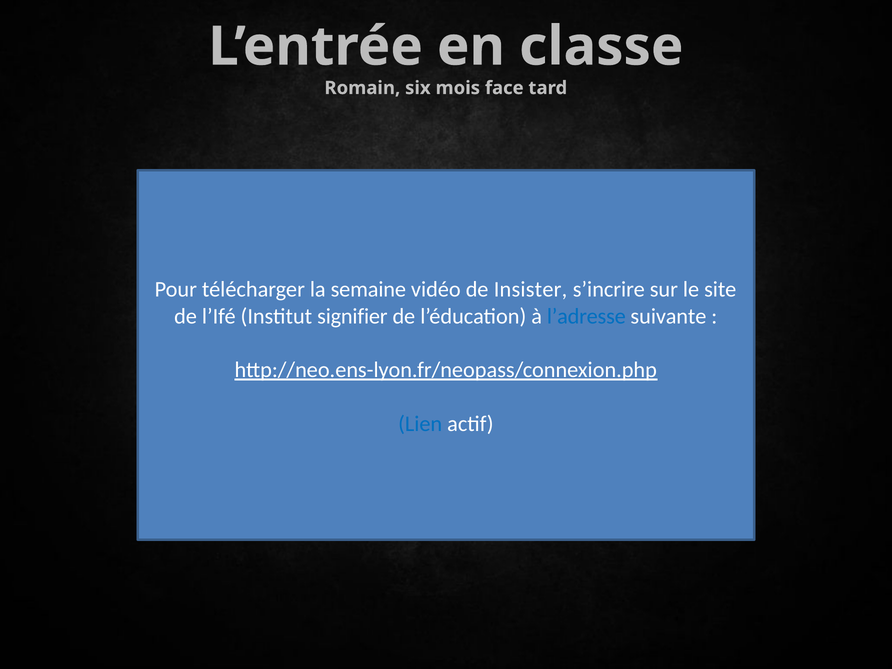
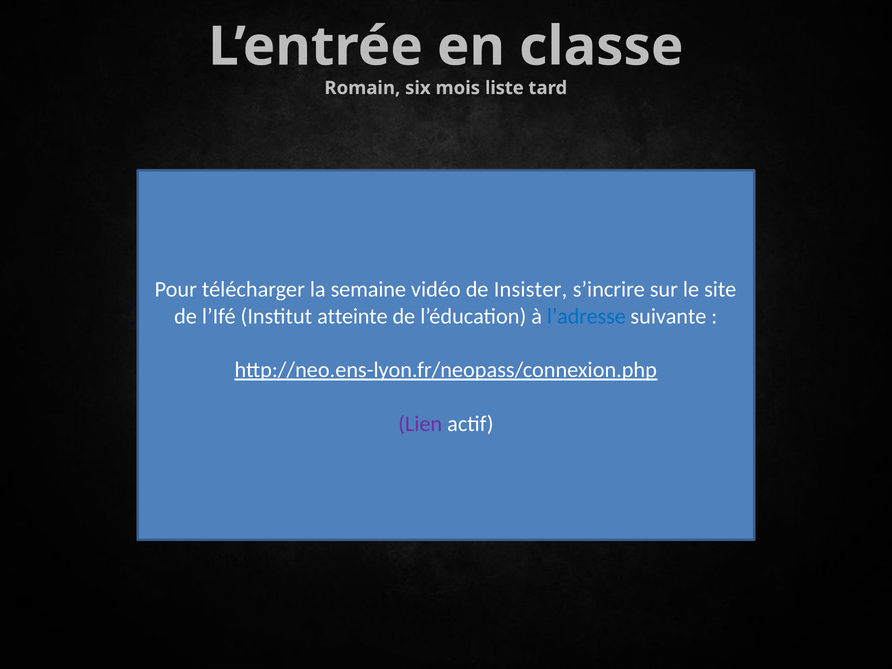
face: face -> liste (504, 88)
signifier: signifier -> atteinte (352, 316)
Lien colour: blue -> purple (420, 424)
